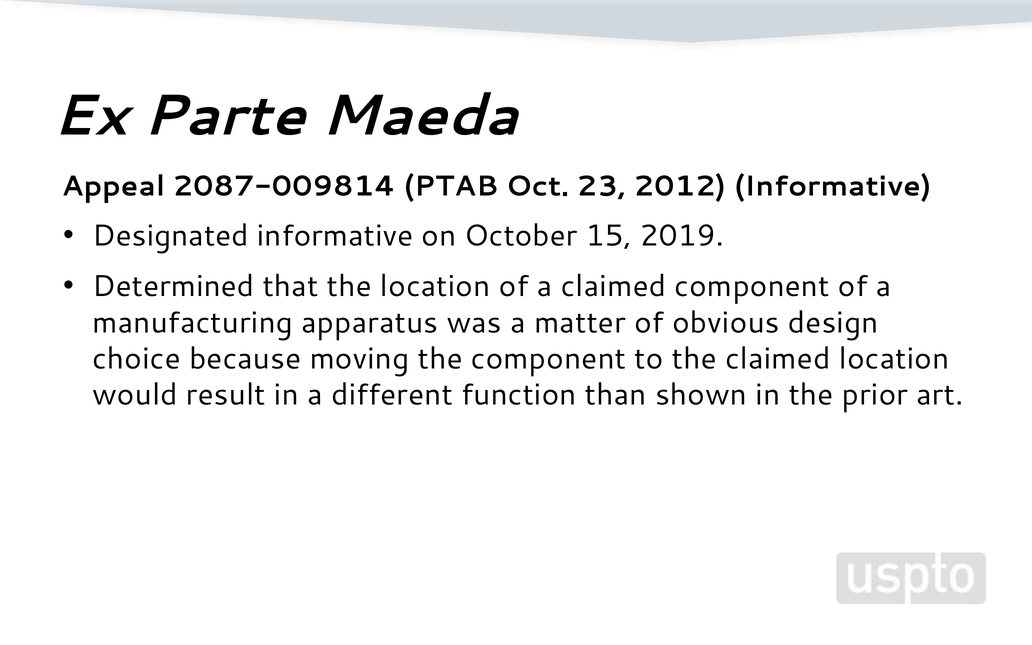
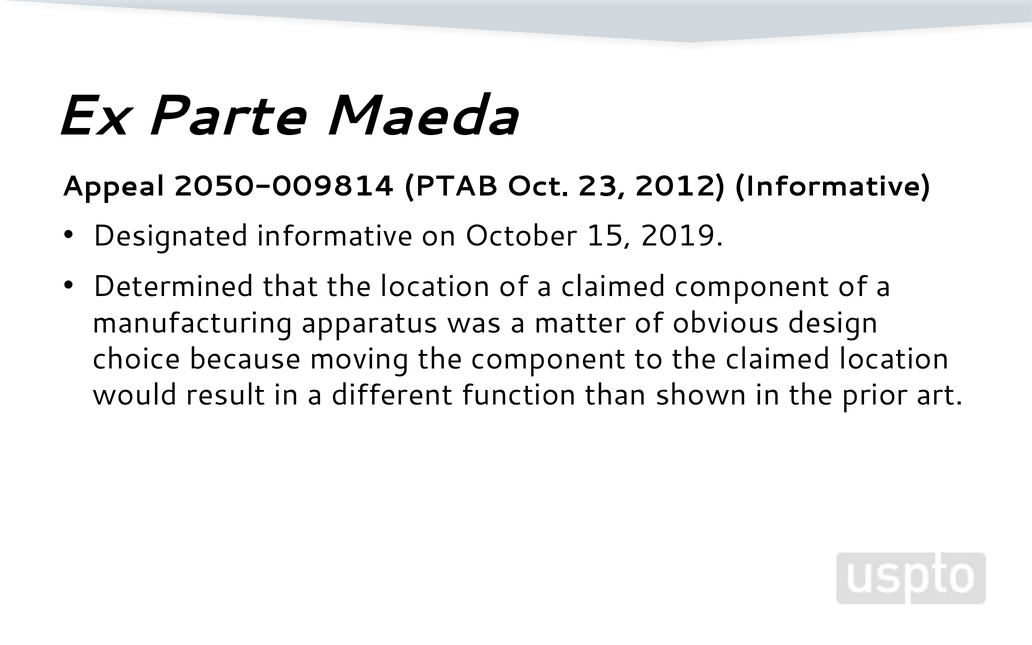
2087-009814: 2087-009814 -> 2050-009814 (284, 186)
